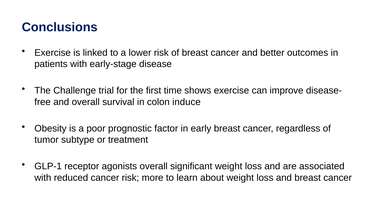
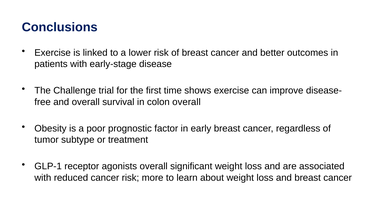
colon induce: induce -> overall (186, 102)
